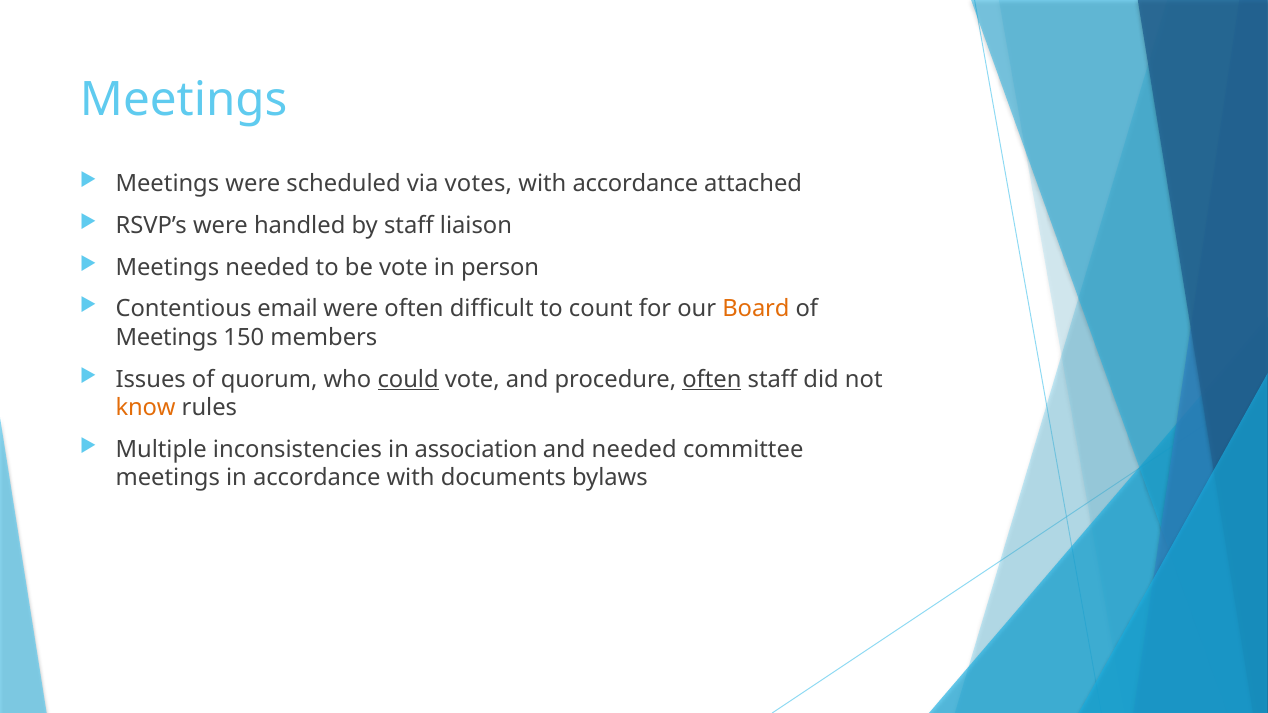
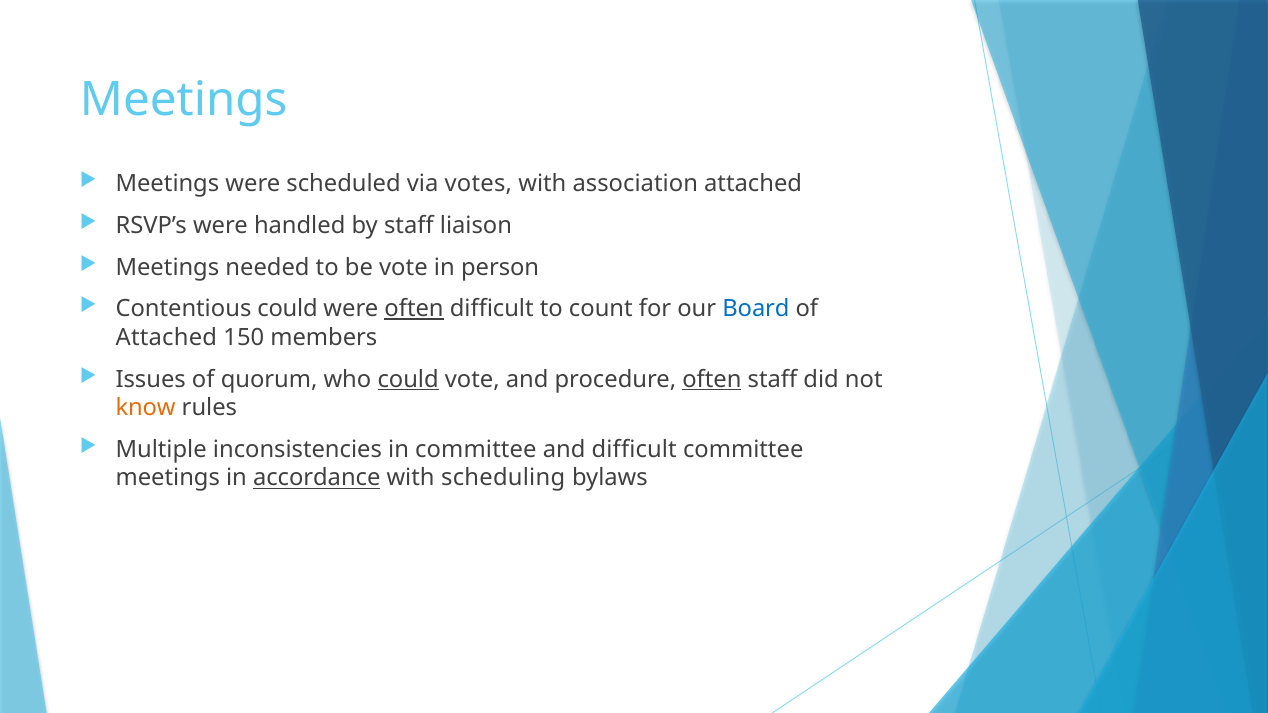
with accordance: accordance -> association (635, 184)
Contentious email: email -> could (288, 309)
often underline: none -> present (414, 309)
Board colour: orange -> blue (756, 309)
Meetings: Meetings -> Attached (166, 338)
in association: association -> committee (476, 450)
and needed: needed -> difficult (634, 450)
accordance underline: none -> present (317, 478)
documents: documents -> scheduling (503, 478)
